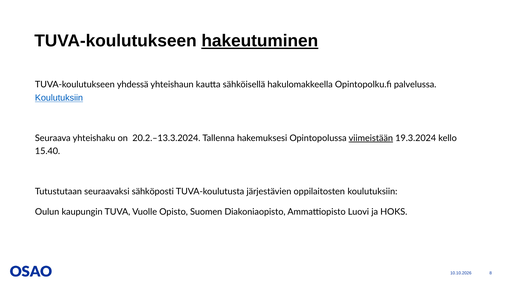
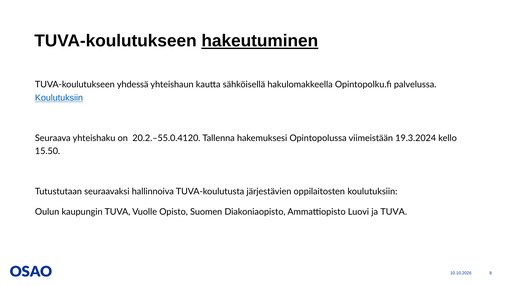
20.2.–13.3.2024: 20.2.–13.3.2024 -> 20.2.–55.0.4120 (166, 138)
viimeistään underline: present -> none (371, 138)
15.40: 15.40 -> 15.50 (48, 151)
sähköposti: sähköposti -> hallinnoiva (153, 192)
ja HOKS: HOKS -> TUVA (394, 212)
